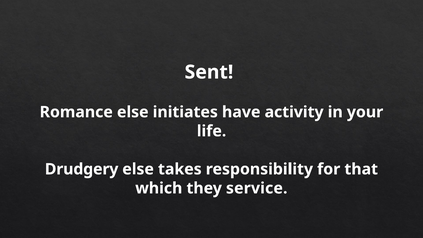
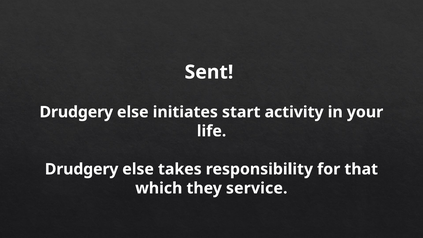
Romance: Romance -> Drudgery (76, 112)
have: have -> start (241, 112)
